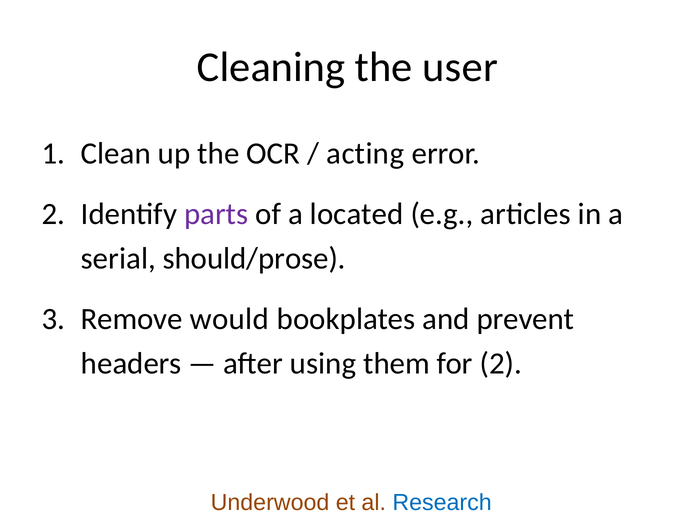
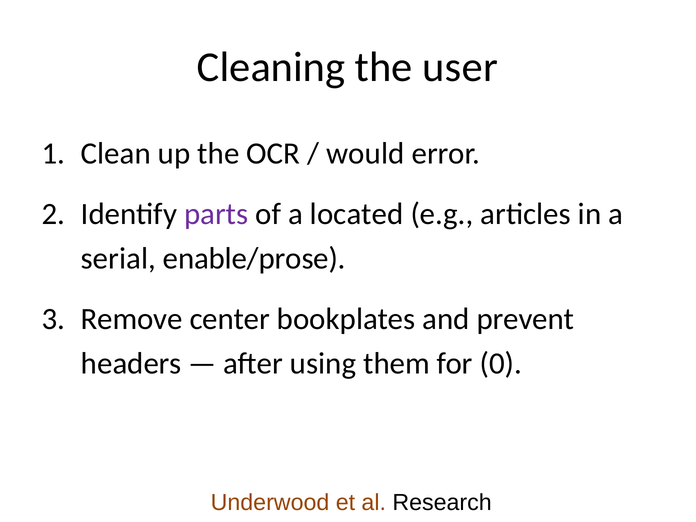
acting: acting -> would (365, 153)
should/prose: should/prose -> enable/prose (254, 258)
would: would -> center (230, 319)
for 2: 2 -> 0 (501, 364)
Research colour: blue -> black (442, 503)
